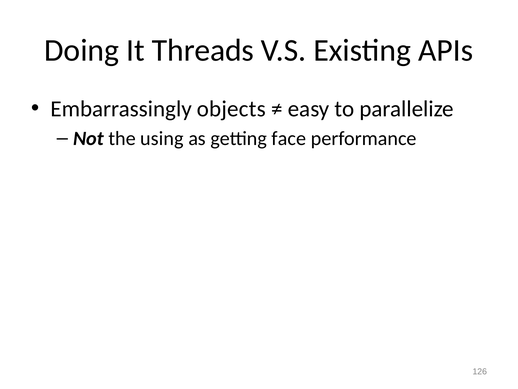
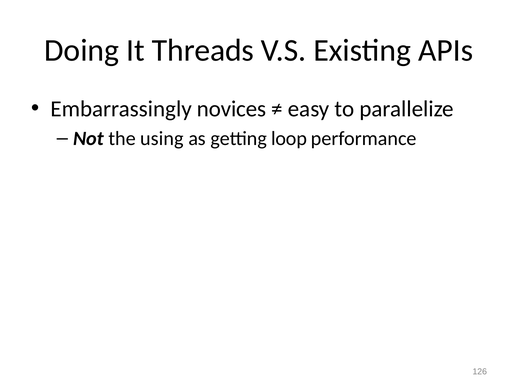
objects: objects -> novices (232, 109)
face: face -> loop (289, 138)
